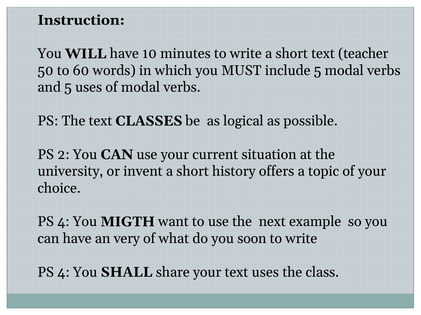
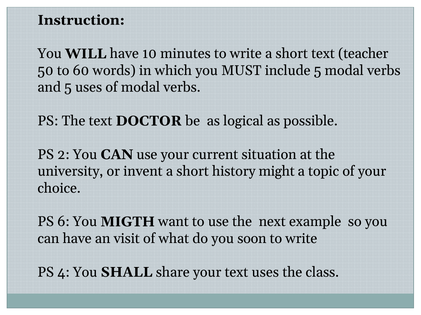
CLASSES: CLASSES -> DOCTOR (149, 121)
offers: offers -> might (277, 172)
4: 4 -> 6 (63, 222)
very: very -> visit (127, 239)
